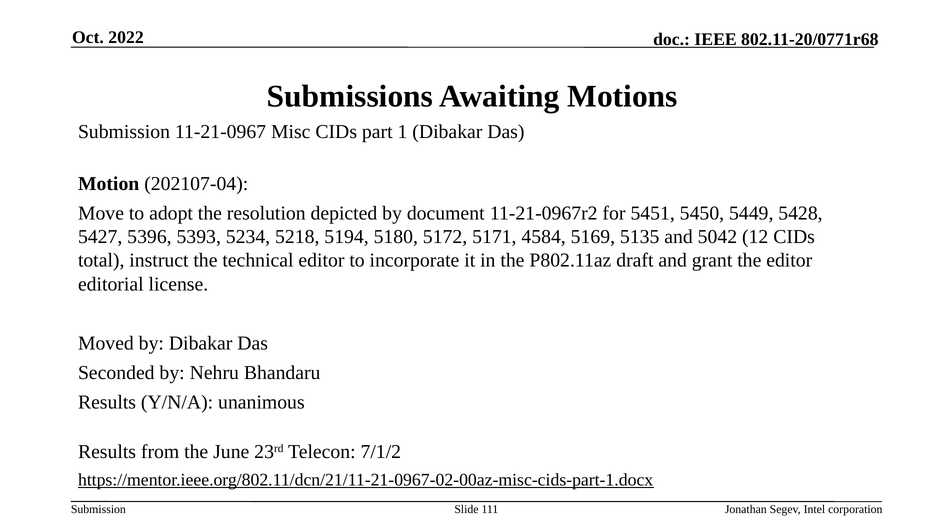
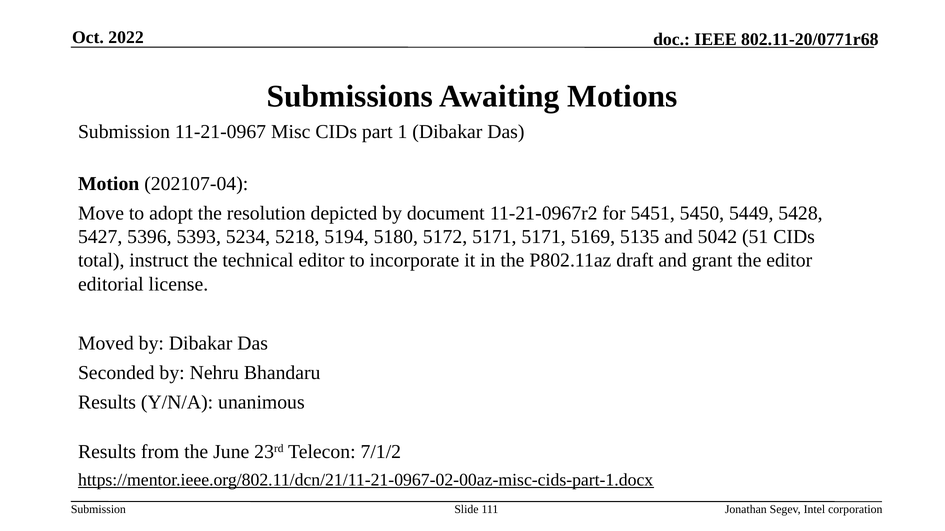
5171 4584: 4584 -> 5171 (544, 237)
12: 12 -> 51 (755, 237)
